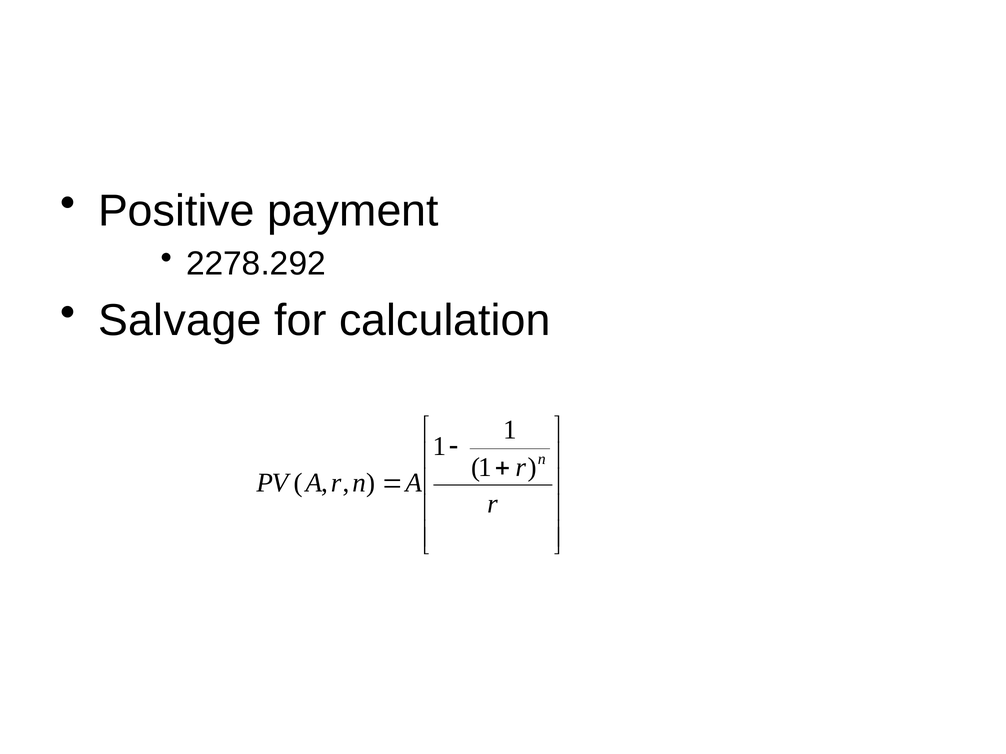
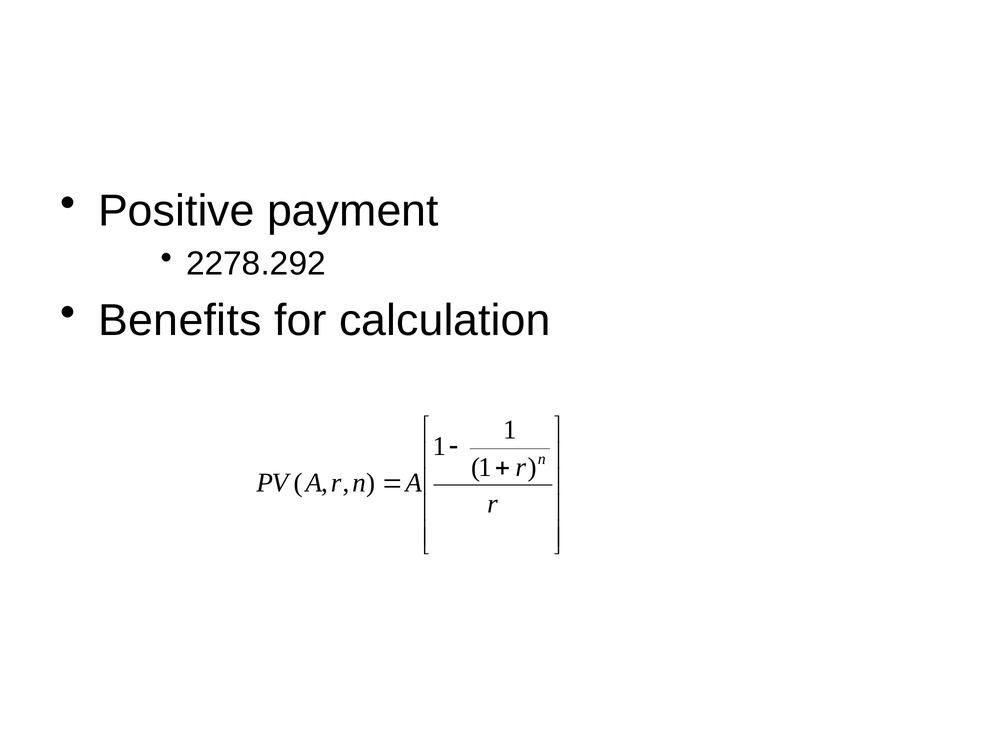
Salvage: Salvage -> Benefits (180, 321)
